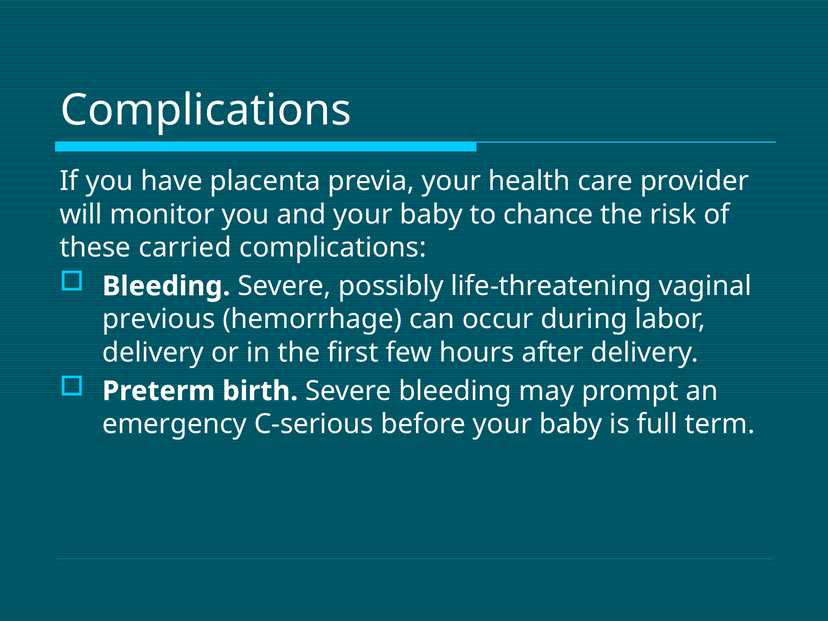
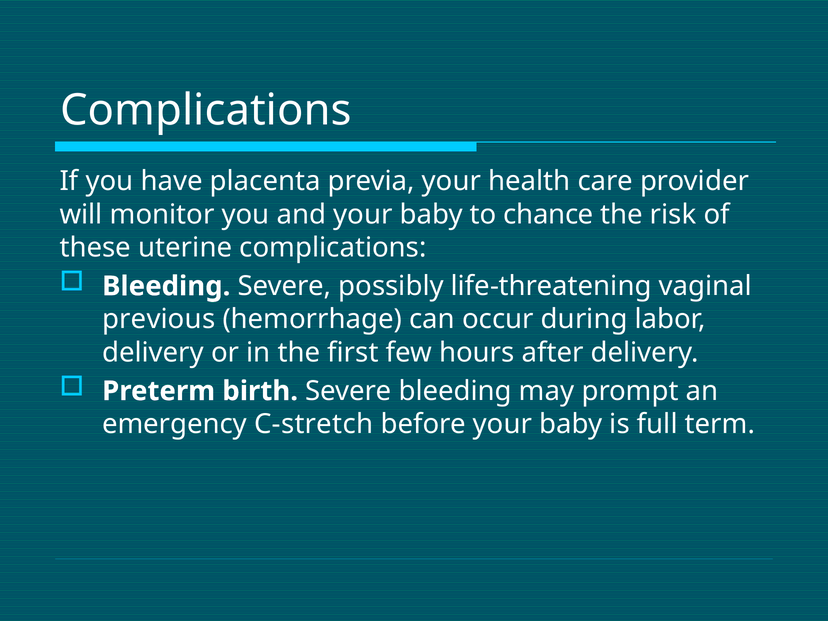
carried: carried -> uterine (185, 248)
C-serious: C-serious -> C-stretch (314, 424)
